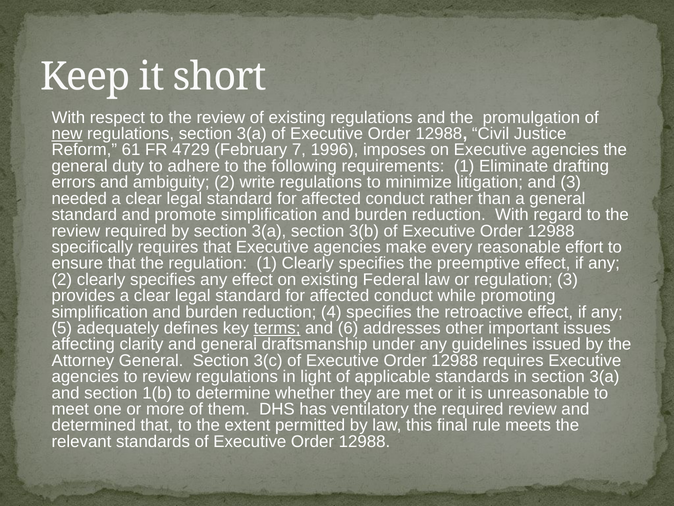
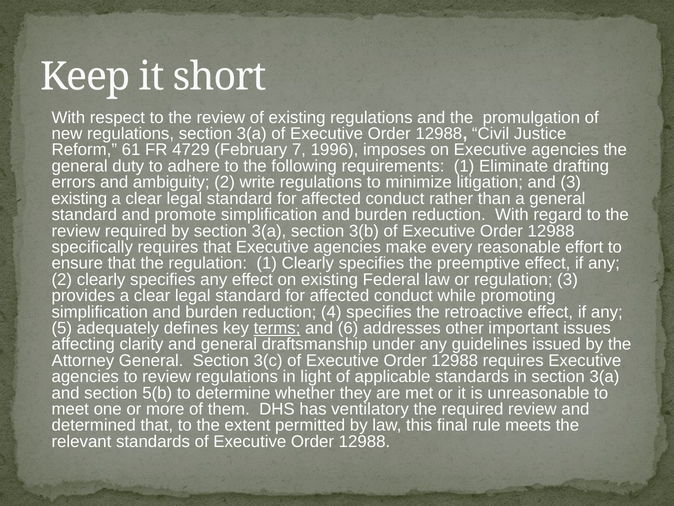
new underline: present -> none (67, 134)
needed: needed -> existing (79, 198)
1(b: 1(b -> 5(b (157, 393)
